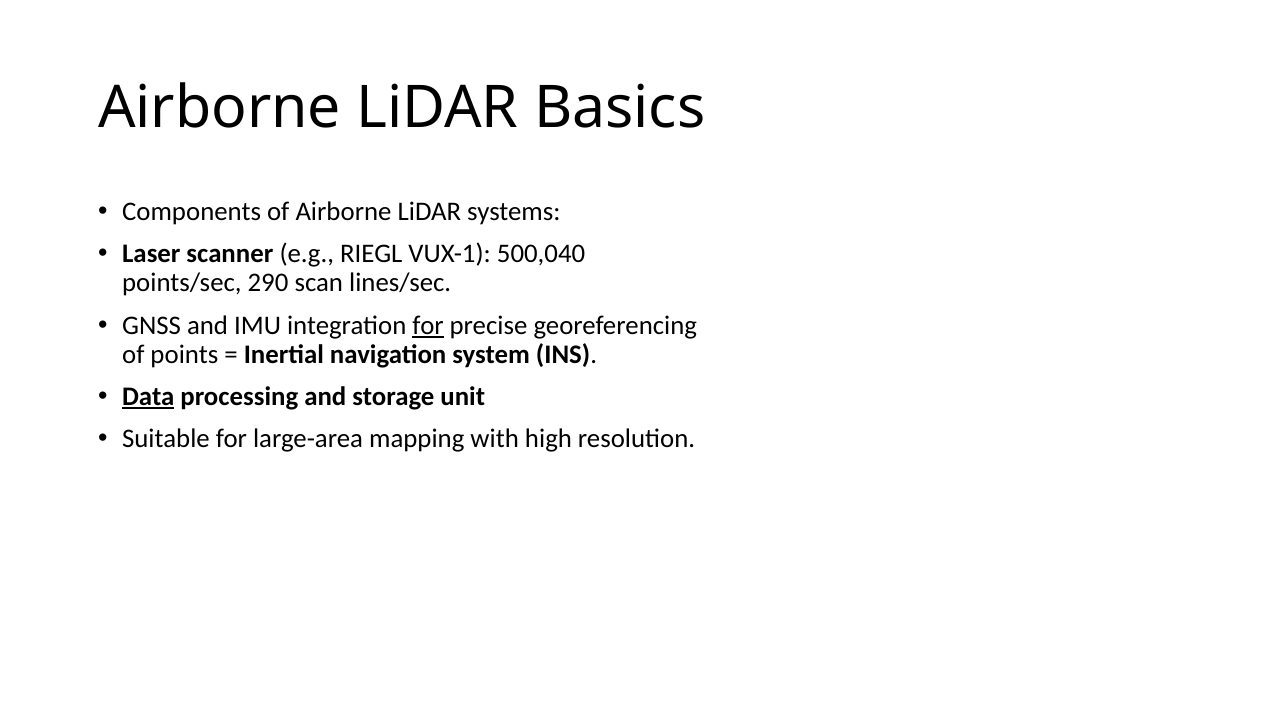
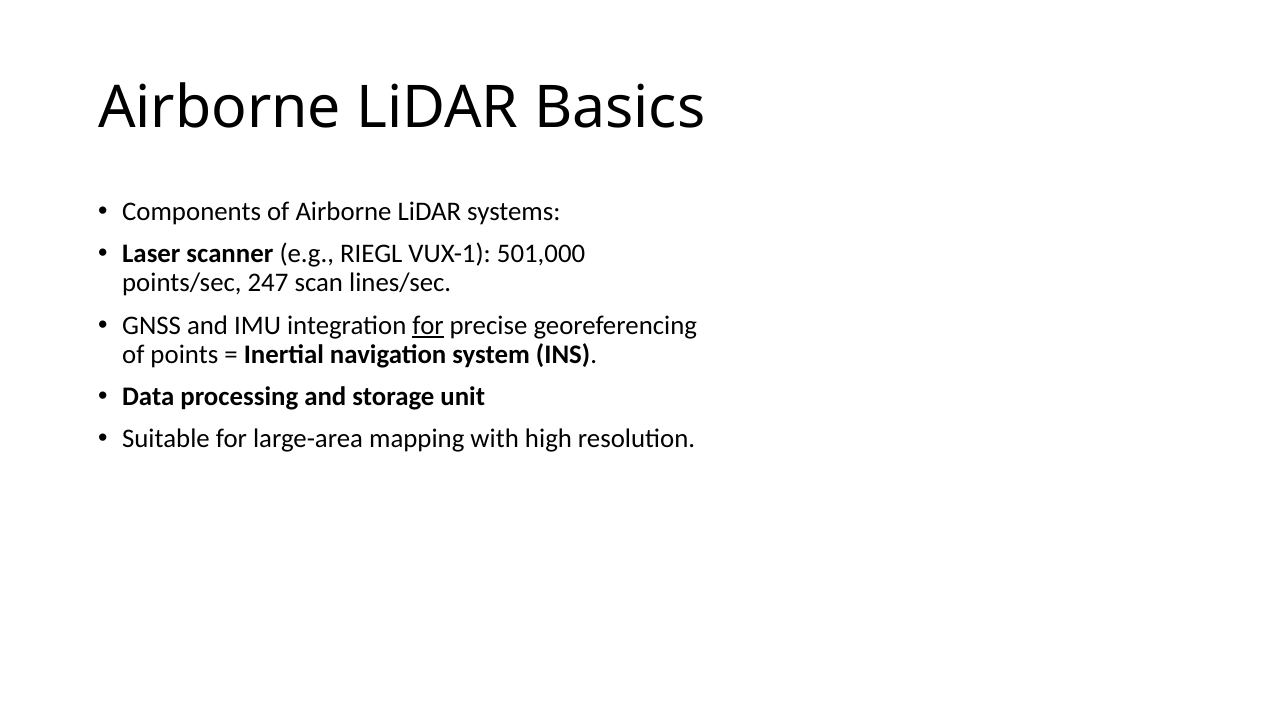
500,040: 500,040 -> 501,000 (541, 254)
290: 290 -> 247 (268, 283)
Data underline: present -> none (148, 397)
